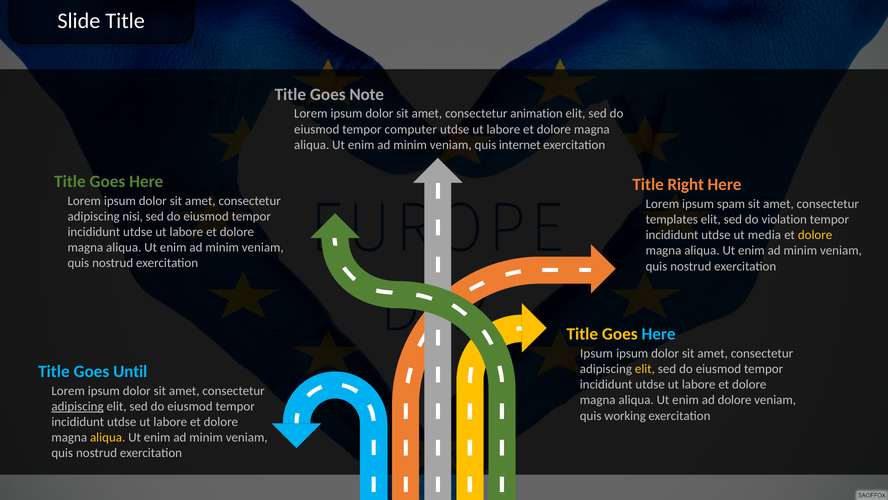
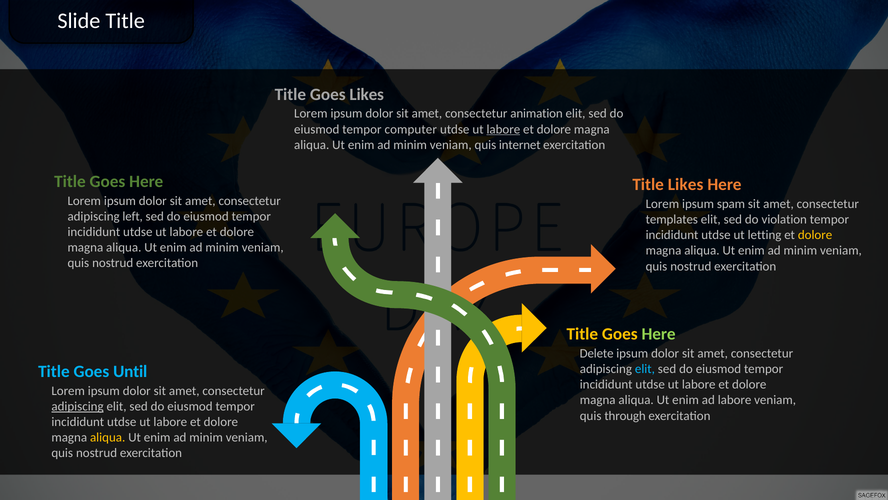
Goes Note: Note -> Likes (367, 94)
labore underline: none -> present (503, 129)
Title Right: Right -> Likes (686, 185)
nisi: nisi -> left (133, 216)
media: media -> letting (765, 235)
Here colour: light blue -> light green (659, 334)
Ipsum: Ipsum -> Delete (597, 353)
elit colour: yellow -> light blue (645, 369)
ad dolore: dolore -> labore (735, 400)
working: working -> through (625, 415)
